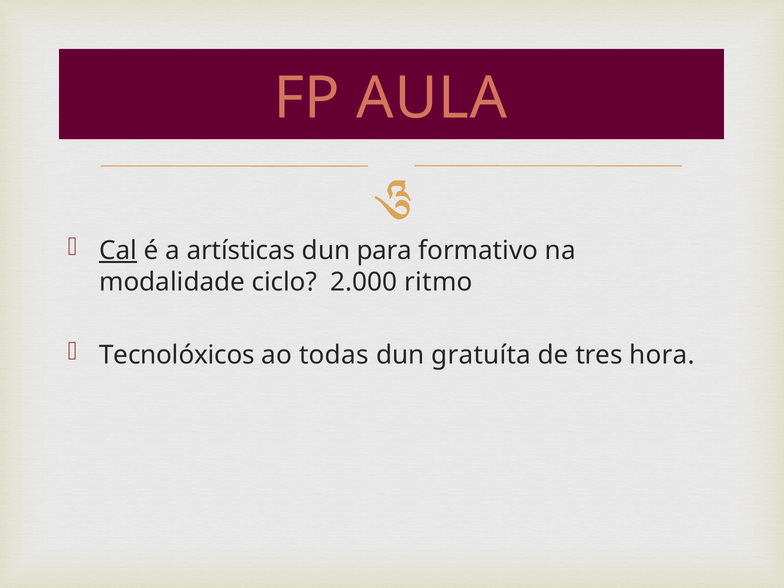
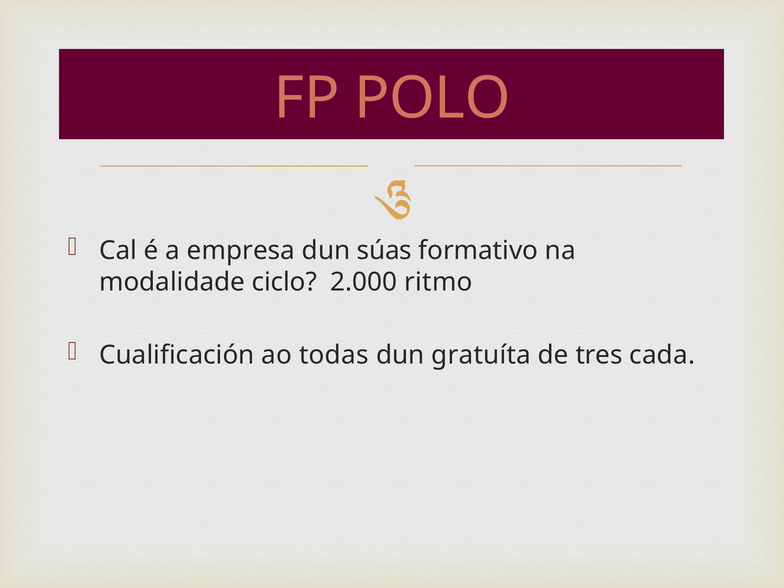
AULA: AULA -> POLO (432, 98)
Cal underline: present -> none (118, 251)
artísticas: artísticas -> empresa (241, 251)
para: para -> súas (384, 251)
Tecnolóxicos: Tecnolóxicos -> Cualificación (177, 355)
hora: hora -> cada (662, 355)
